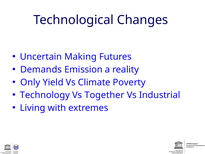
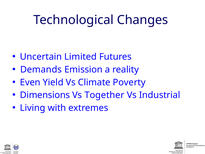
Making: Making -> Limited (81, 57)
Only: Only -> Even (30, 82)
Technology: Technology -> Dimensions (45, 95)
